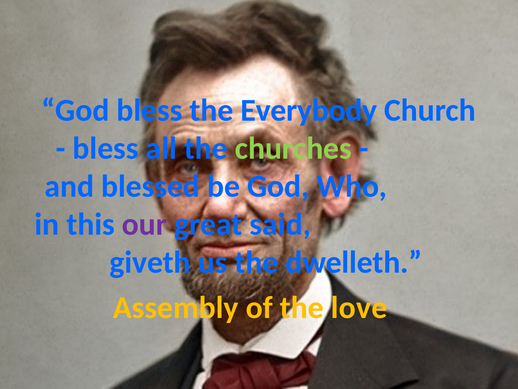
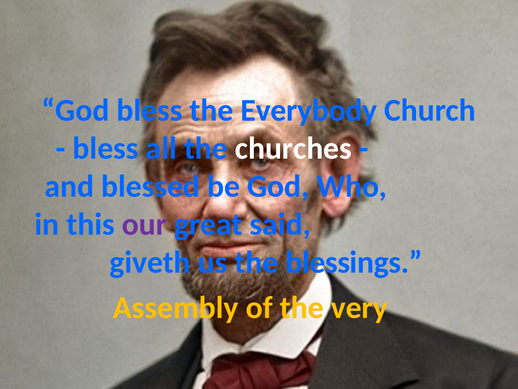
churches colour: light green -> white (293, 148)
dwelleth: dwelleth -> blessings (354, 262)
love: love -> very (359, 307)
